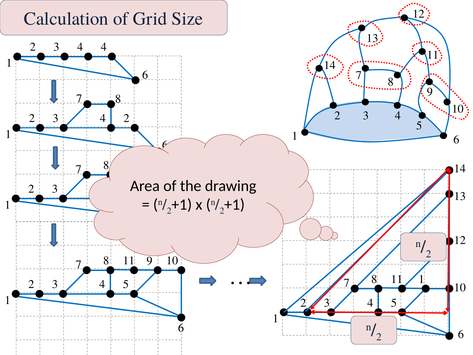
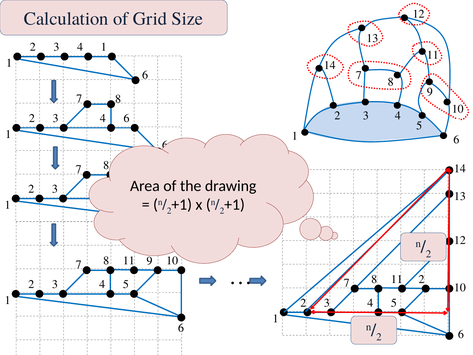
3 4 4: 4 -> 1 (104, 47)
3 2: 2 -> 6 (126, 118)
8 1: 1 -> 2 (421, 279)
